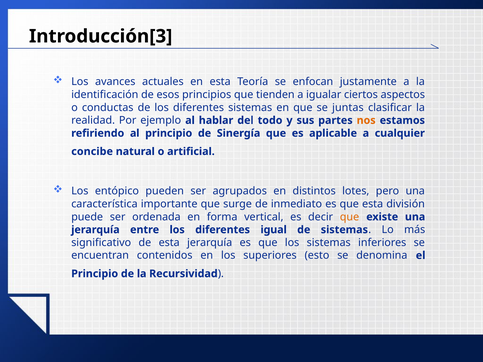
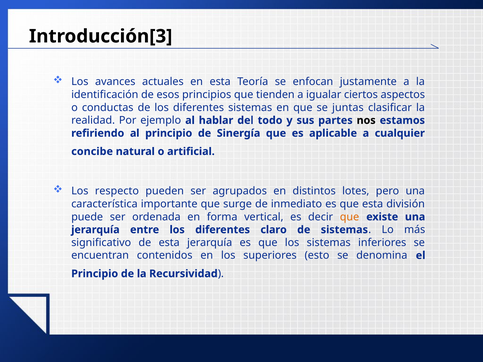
nos colour: orange -> black (366, 120)
entópico: entópico -> respecto (117, 191)
igual: igual -> claro (274, 230)
